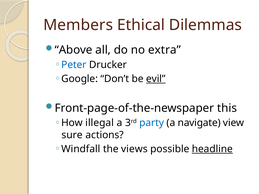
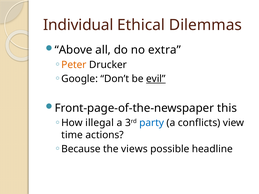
Members: Members -> Individual (78, 25)
Peter colour: blue -> orange (74, 65)
navigate: navigate -> conflicts (199, 123)
sure: sure -> time (72, 135)
Windfall: Windfall -> Because (81, 149)
headline underline: present -> none (212, 149)
